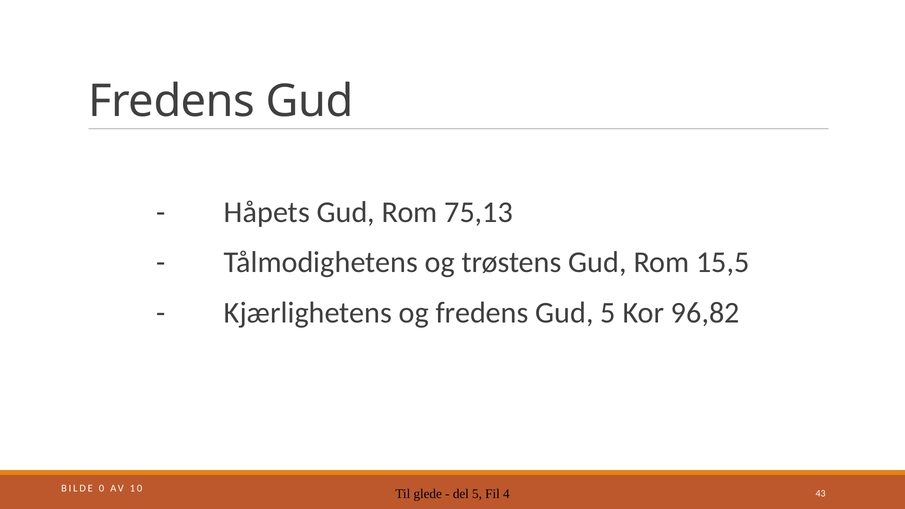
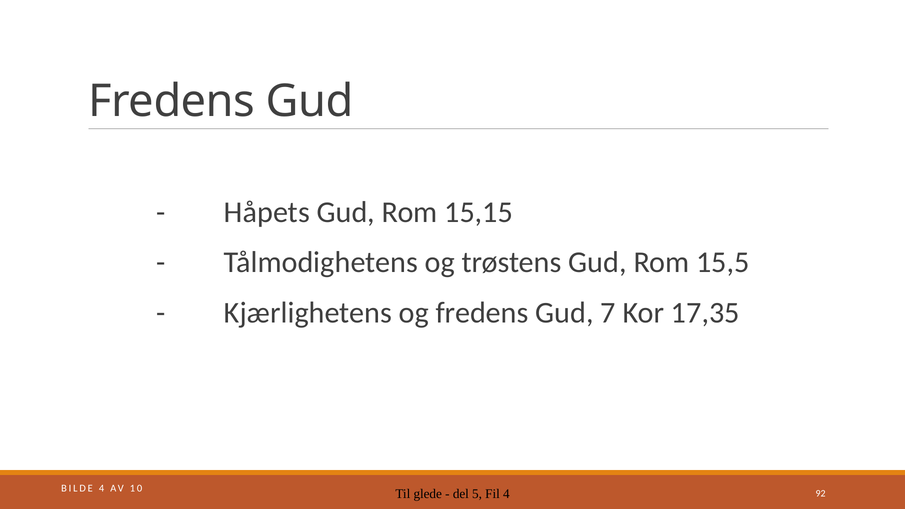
75,13: 75,13 -> 15,15 (479, 213)
Gud 5: 5 -> 7 (608, 313)
96,82: 96,82 -> 17,35 (705, 313)
BILDE 0: 0 -> 4 (102, 488)
43: 43 -> 92 (821, 494)
